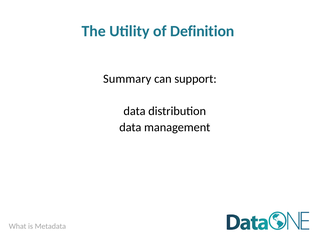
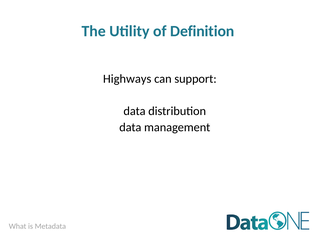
Summary: Summary -> Highways (127, 79)
